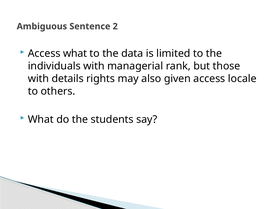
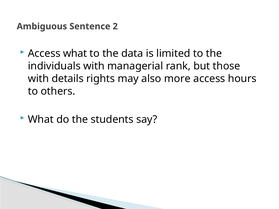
given: given -> more (177, 79)
locale: locale -> hours (242, 79)
